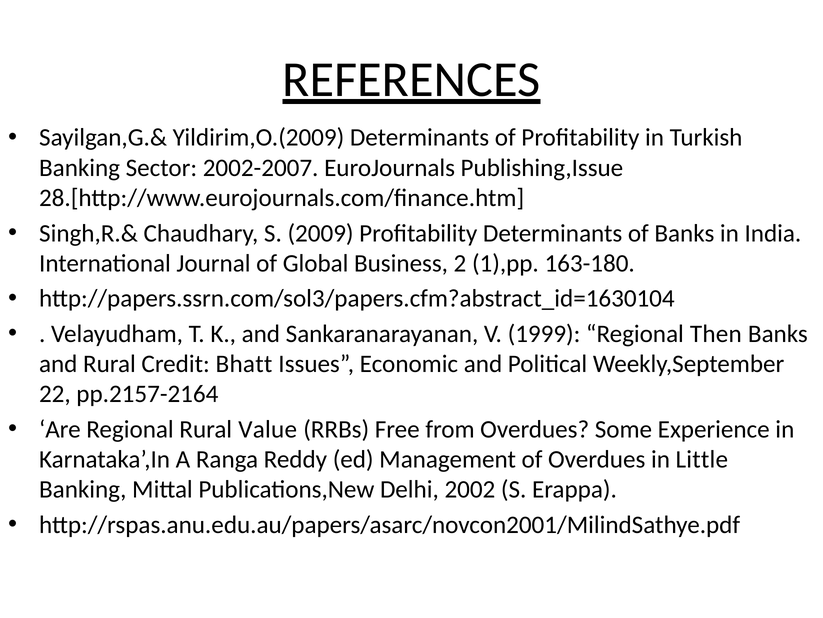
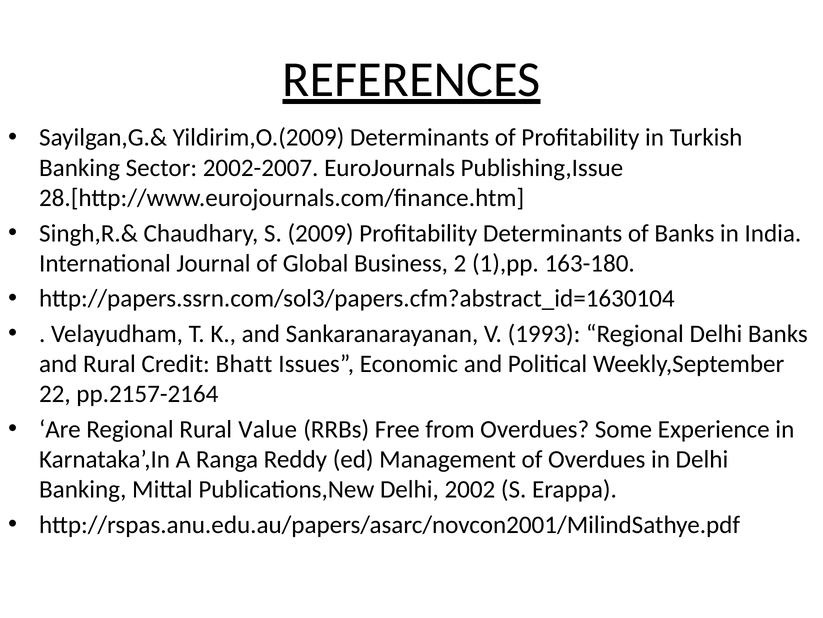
1999: 1999 -> 1993 (544, 333)
Regional Then: Then -> Delhi (716, 333)
in Little: Little -> Delhi (702, 459)
